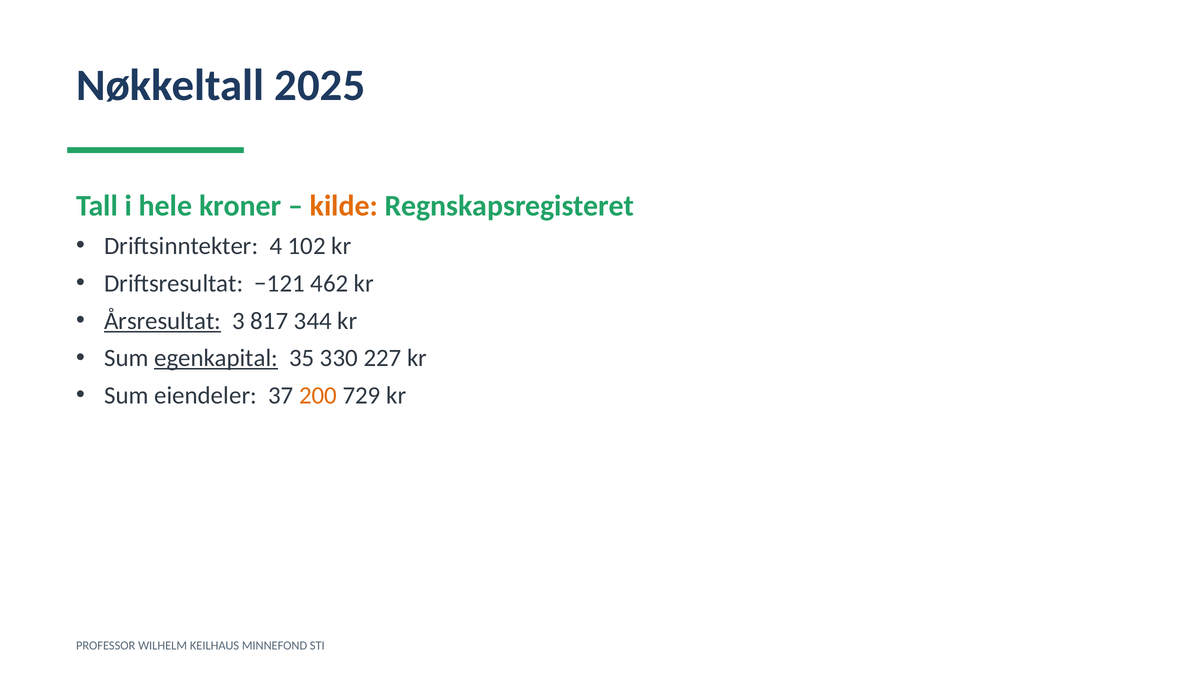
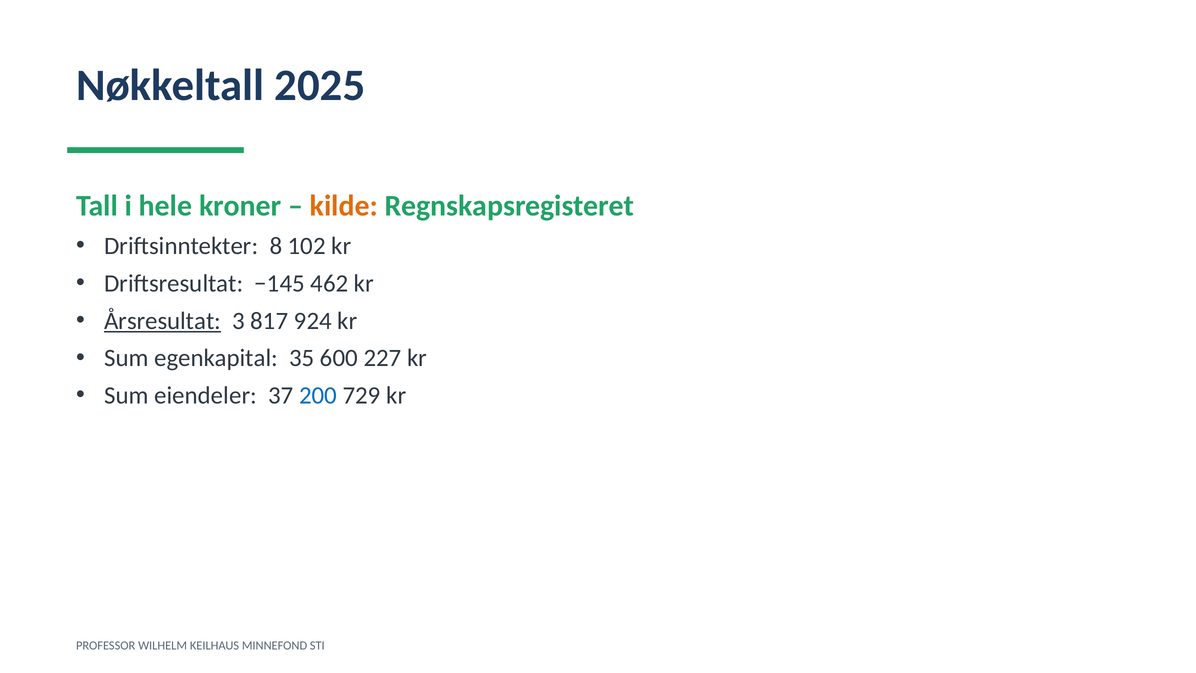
4: 4 -> 8 (276, 246)
−121: −121 -> −145 (280, 283)
344: 344 -> 924 (313, 321)
egenkapital underline: present -> none (216, 358)
330: 330 -> 600 (339, 358)
200 colour: orange -> blue (318, 396)
